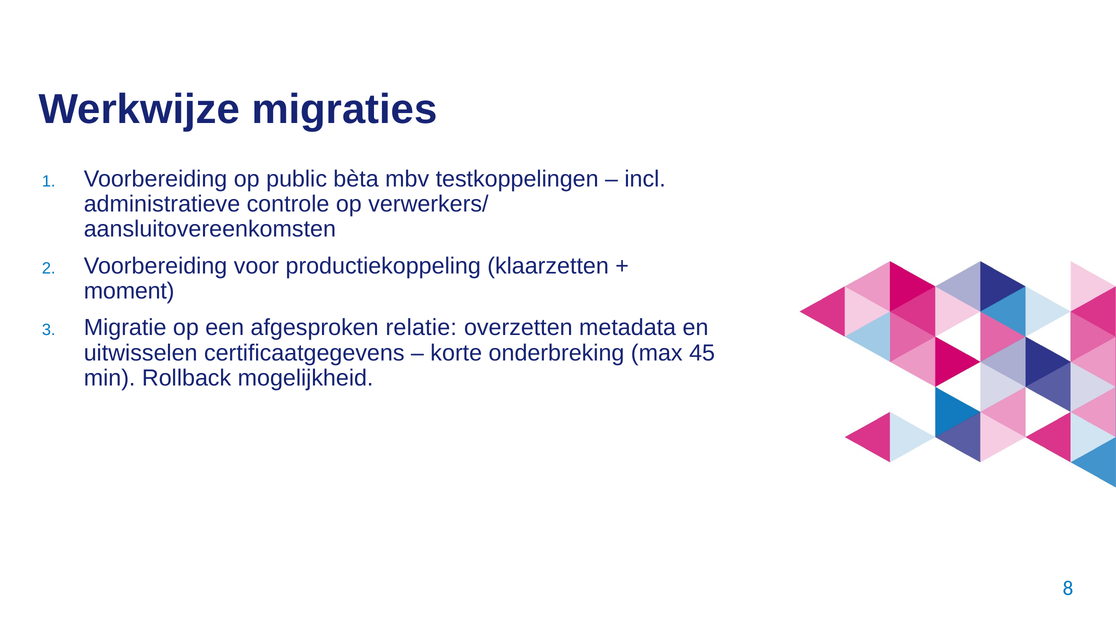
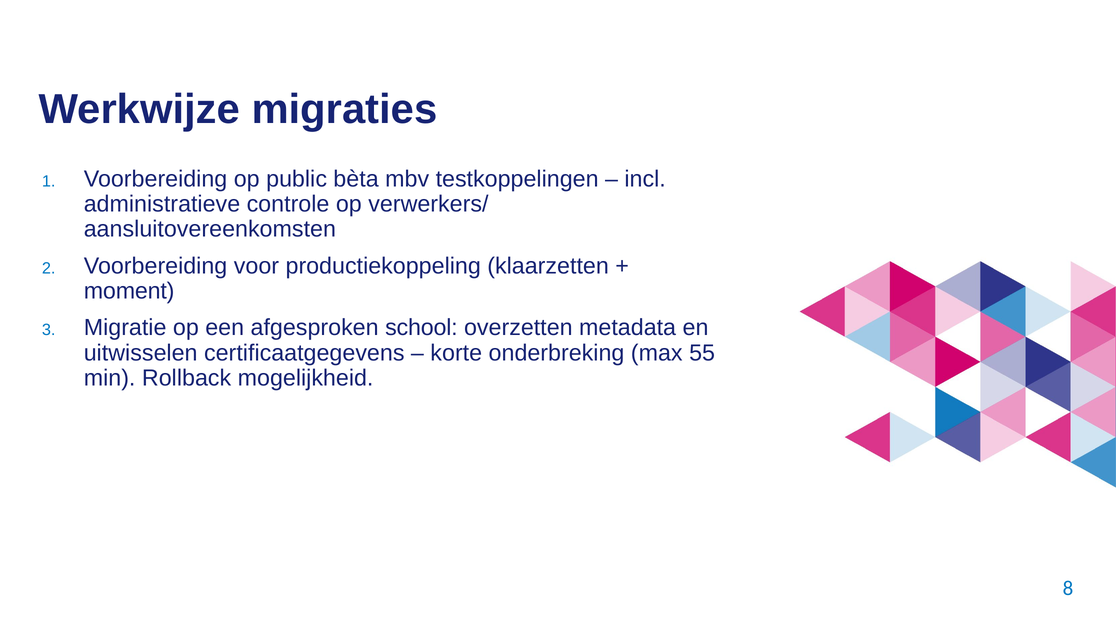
relatie: relatie -> school (421, 328)
45: 45 -> 55 (702, 353)
